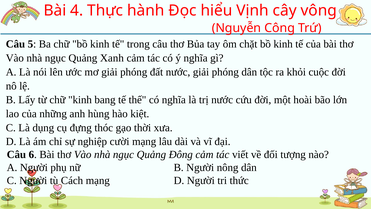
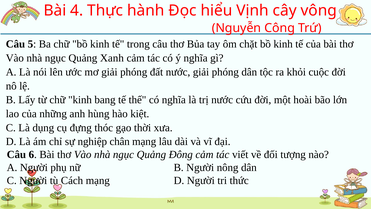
cười: cười -> chân (120, 141)
